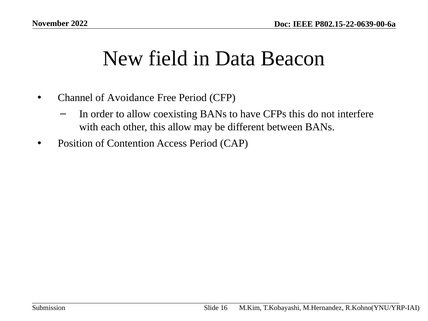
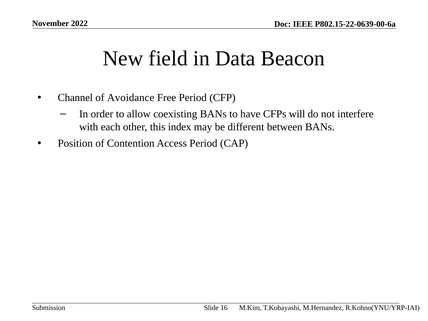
CFPs this: this -> will (297, 114)
this allow: allow -> index (180, 127)
